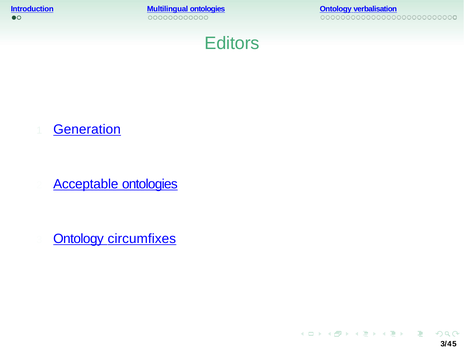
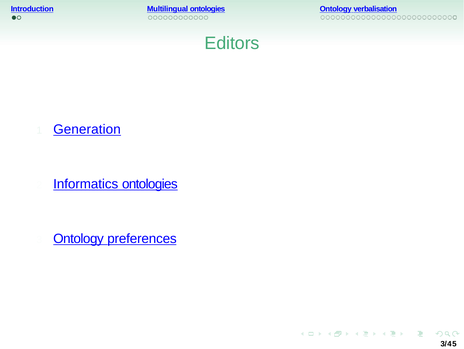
Acceptable: Acceptable -> Informatics (86, 184)
circumfixes: circumfixes -> preferences (142, 238)
